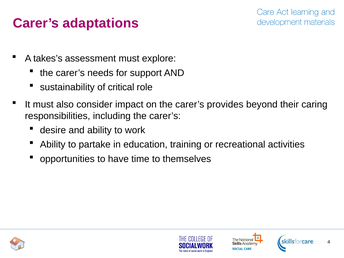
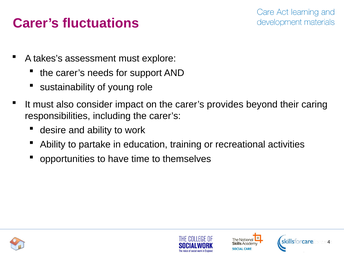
adaptations: adaptations -> fluctuations (101, 23)
critical: critical -> young (121, 87)
